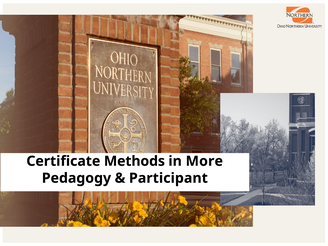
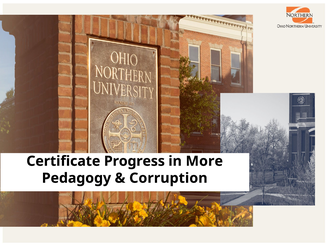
Methods: Methods -> Progress (134, 161)
Participant: Participant -> Corruption (168, 178)
